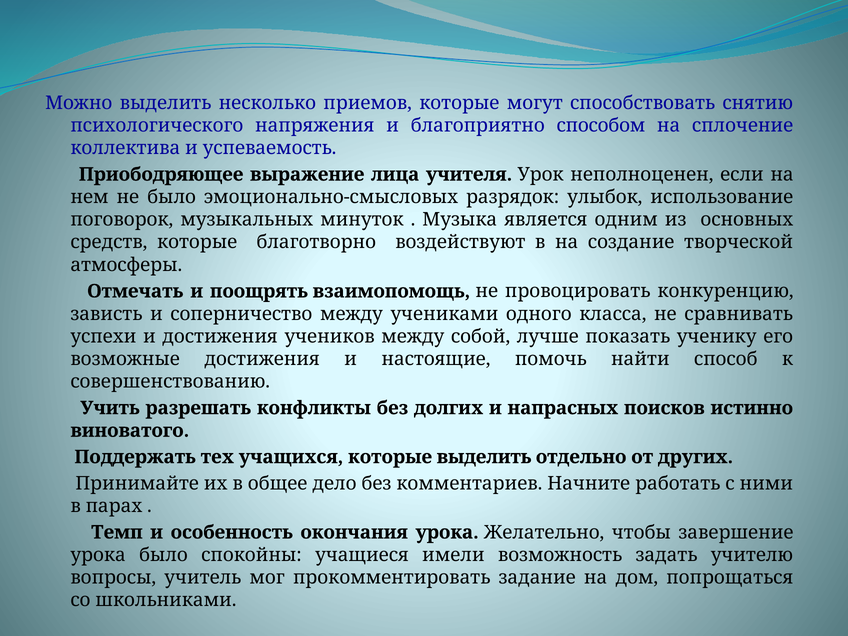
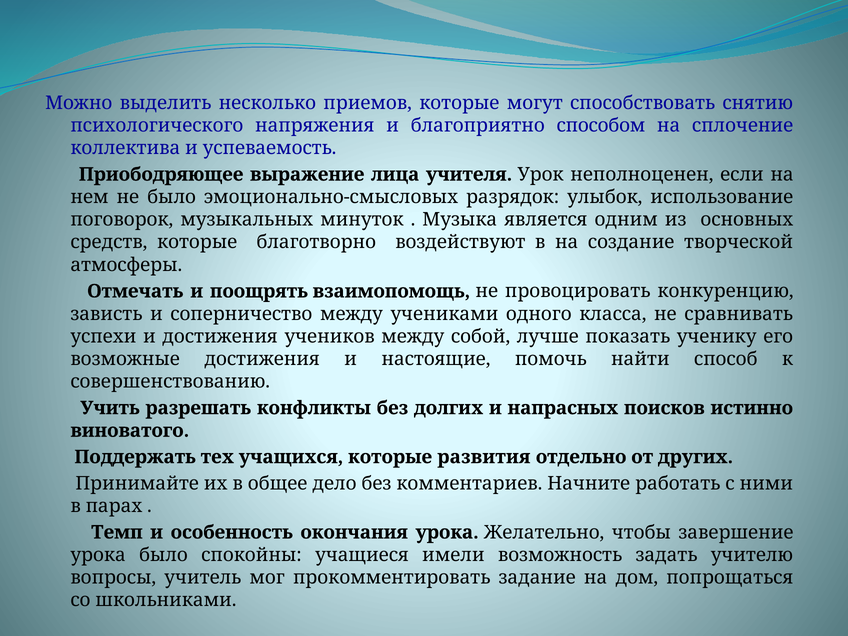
которые выделить: выделить -> развития (484, 457)
